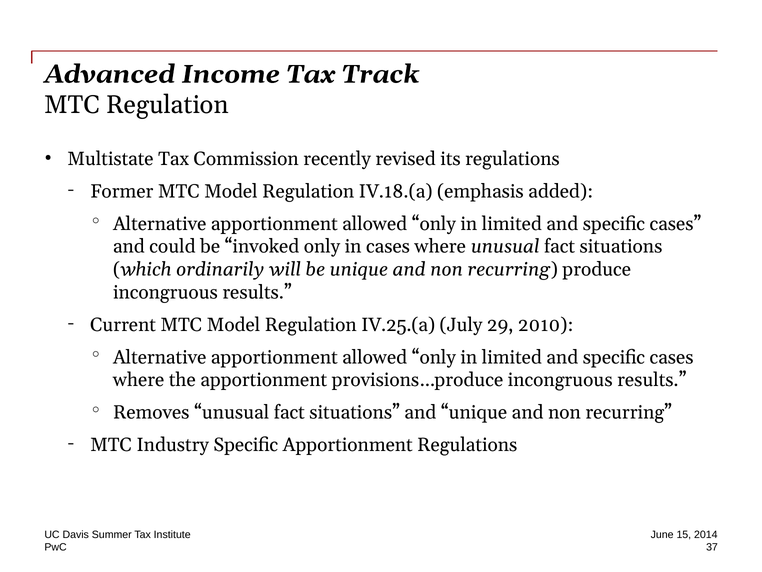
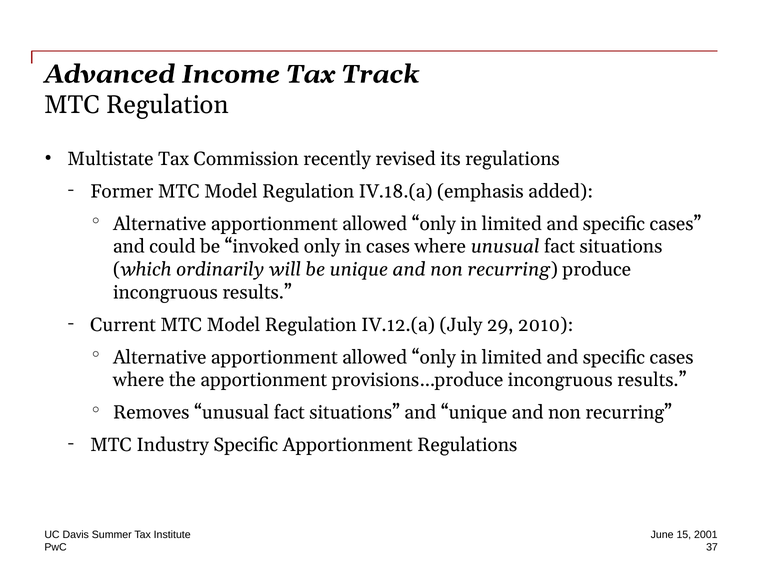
IV.25.(a: IV.25.(a -> IV.12.(a (398, 325)
2014: 2014 -> 2001 (706, 534)
